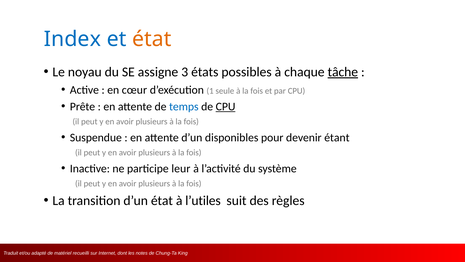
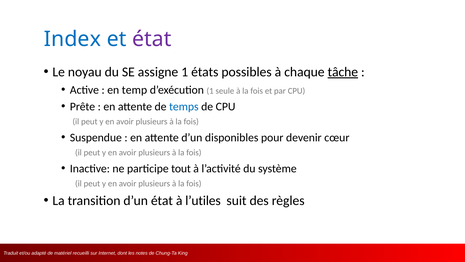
état colour: orange -> purple (152, 39)
assigne 3: 3 -> 1 (185, 72)
cœur: cœur -> temp (134, 90)
CPU underline: present -> none (226, 107)
étant: étant -> cœur (337, 137)
leur: leur -> tout (181, 168)
